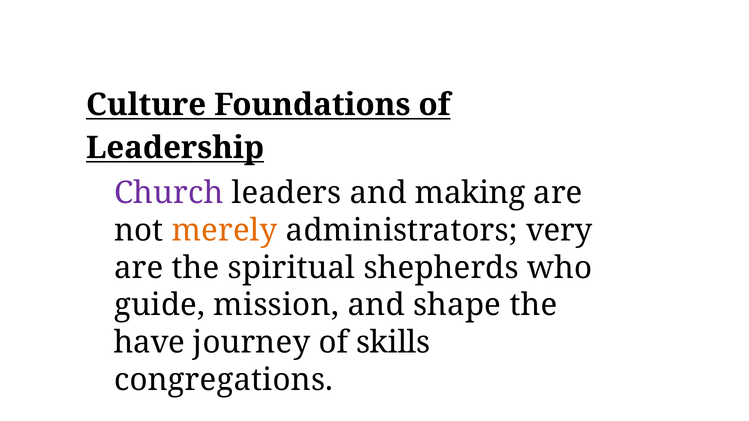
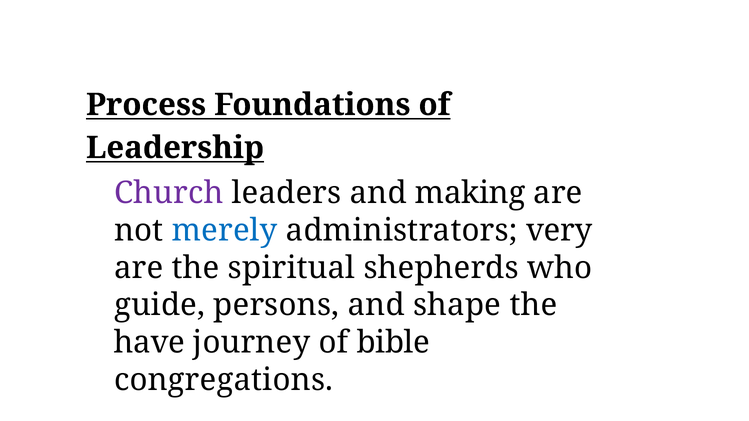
Culture: Culture -> Process (146, 105)
merely colour: orange -> blue (225, 231)
mission: mission -> persons (276, 305)
skills: skills -> bible (393, 343)
